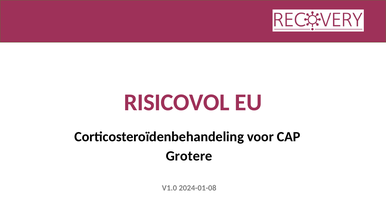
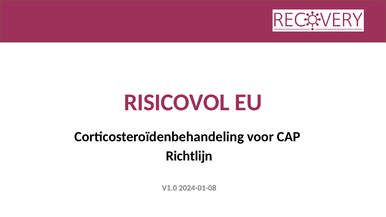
Grotere: Grotere -> Richtlijn (189, 156)
